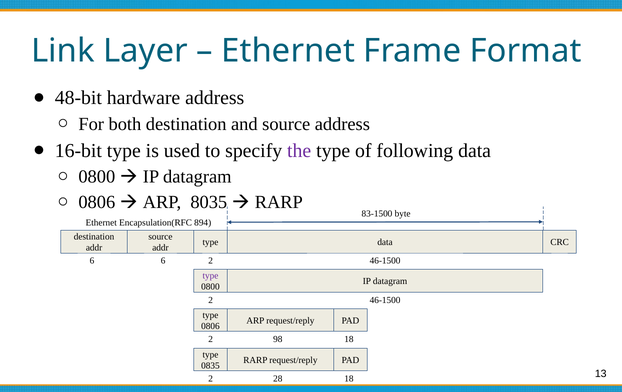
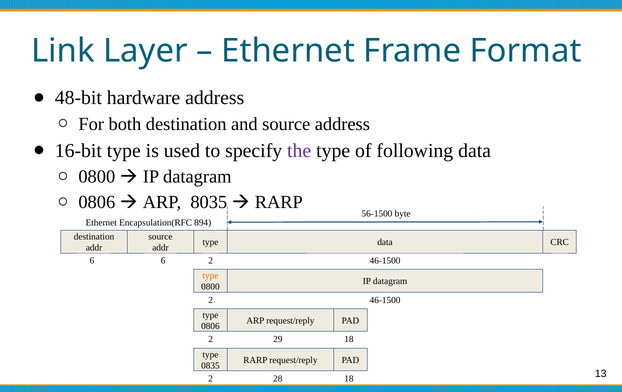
83-1500: 83-1500 -> 56-1500 (377, 213)
type colour: purple -> orange (210, 276)
98: 98 -> 29 (278, 339)
